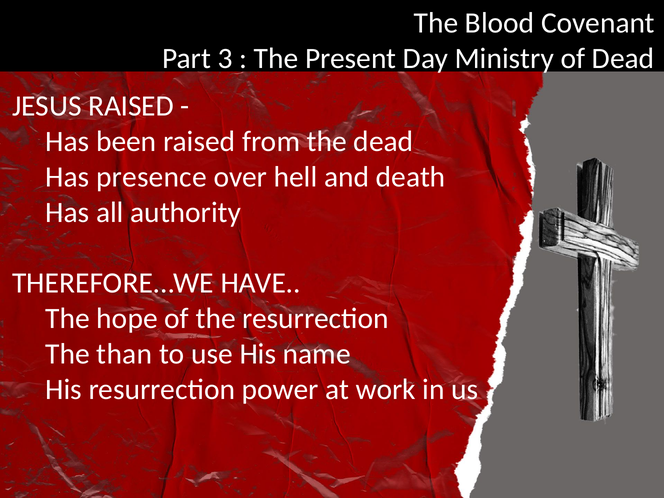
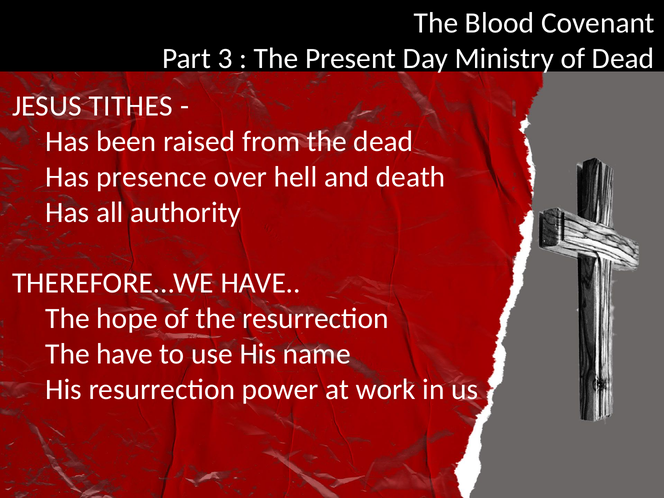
JESUS RAISED: RAISED -> TITHES (131, 106)
The than: than -> have (125, 354)
